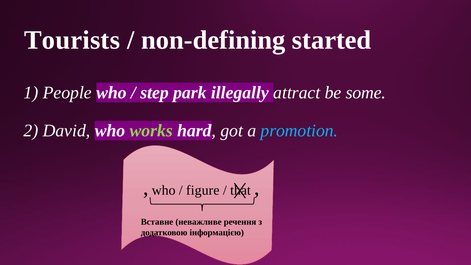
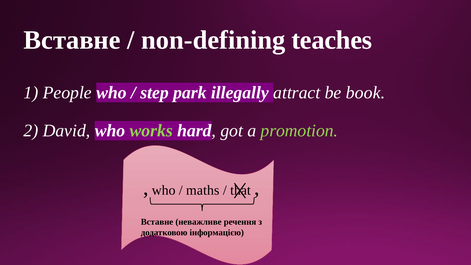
Tourists: Tourists -> Вставне (72, 40)
started: started -> teaches (332, 40)
some: some -> book (366, 93)
promotion colour: light blue -> light green (299, 131)
figure: figure -> maths (203, 190)
